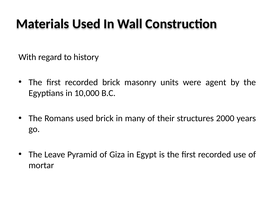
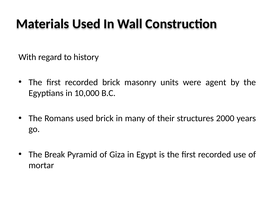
Leave: Leave -> Break (55, 154)
